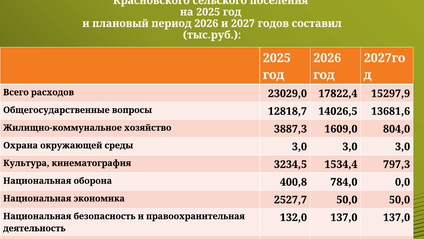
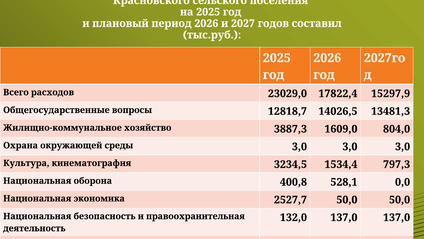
13681,6: 13681,6 -> 13481,3 (391, 111)
784,0: 784,0 -> 528,1 (344, 182)
